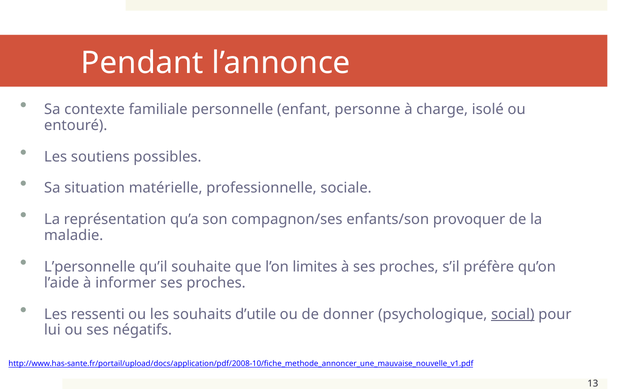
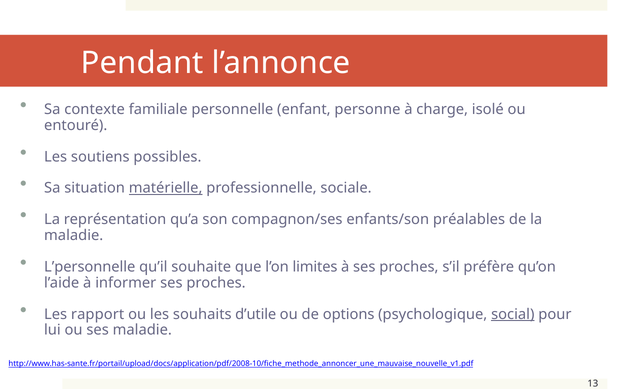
matérielle underline: none -> present (166, 188)
provoquer: provoquer -> préalables (469, 220)
ressenti: ressenti -> rapport (98, 314)
donner: donner -> options (349, 314)
ses négatifs: négatifs -> maladie (142, 330)
